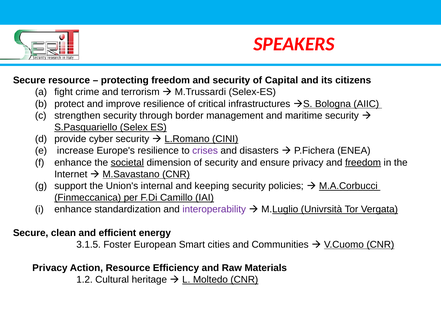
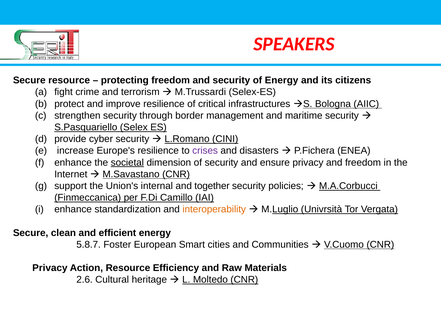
of Capital: Capital -> Energy (282, 81)
freedom underline: present -> none (363, 163)
keeping: keeping -> together (212, 186)
interoperability colour: purple -> orange (214, 210)
3.1.5: 3.1.5 -> 5.8.7 (89, 245)
1.2: 1.2 -> 2.6 (85, 280)
